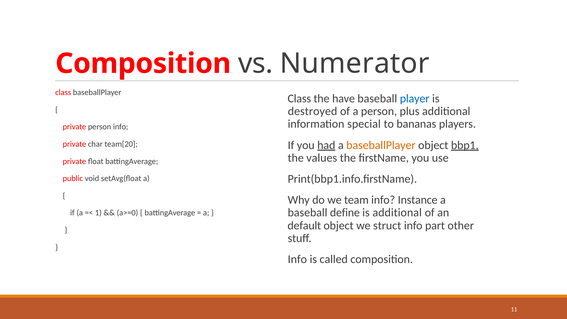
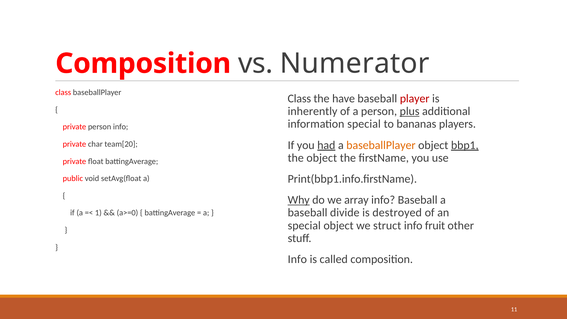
player colour: blue -> red (415, 98)
destroyed: destroyed -> inherently (313, 111)
plus underline: none -> present (410, 111)
the values: values -> object (322, 158)
Why underline: none -> present (299, 200)
team: team -> array (356, 200)
info Instance: Instance -> Baseball (418, 200)
define: define -> divide (345, 213)
is additional: additional -> destroyed (397, 213)
default: default -> special (304, 225)
part: part -> fruit (435, 225)
